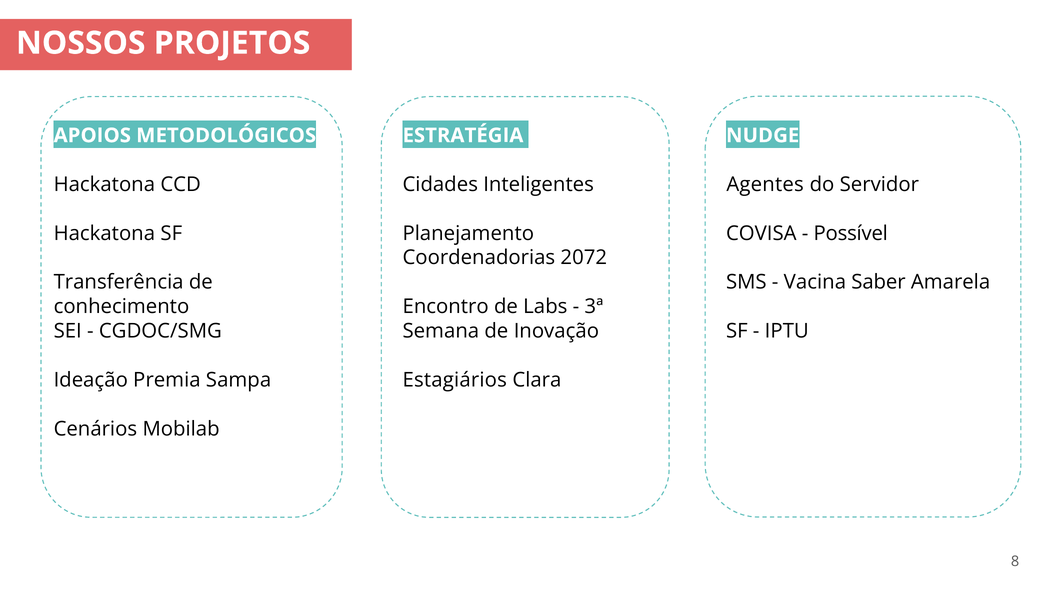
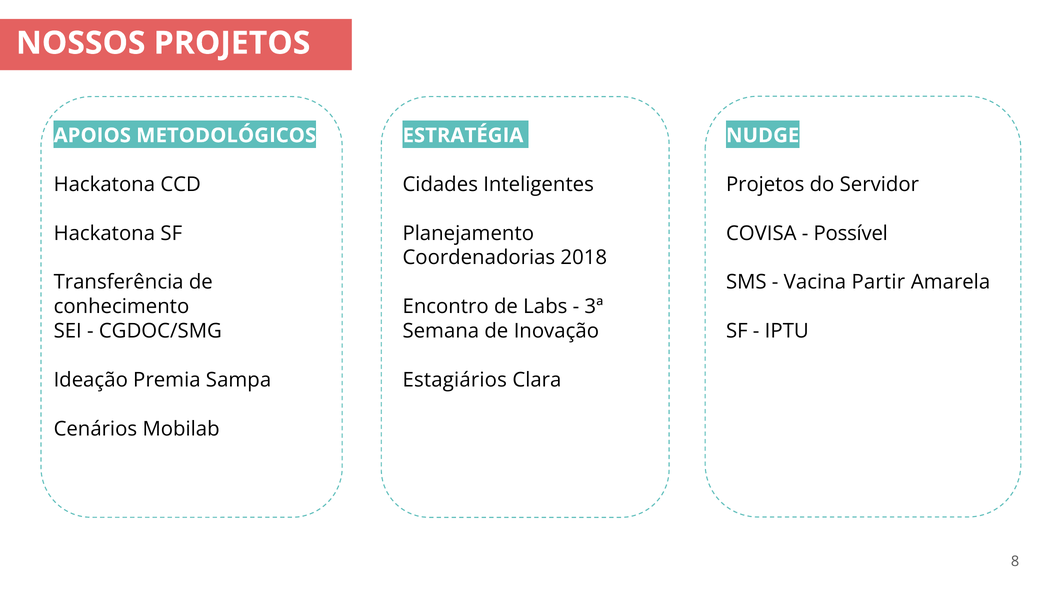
Agentes: Agentes -> Projetos (765, 184)
2072: 2072 -> 2018 (584, 258)
Saber: Saber -> Partir (878, 282)
